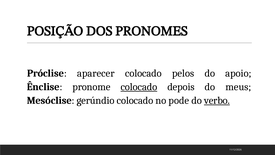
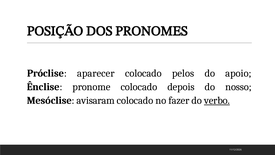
colocado underline: present -> none (139, 87)
meus: meus -> nosso (238, 87)
gerúndio: gerúndio -> avisaram (96, 100)
pode: pode -> fazer (179, 100)
